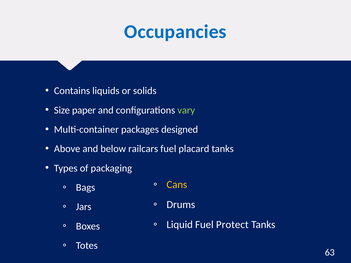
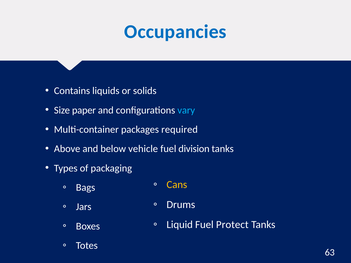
vary colour: light green -> light blue (186, 110)
designed: designed -> required (180, 130)
railcars: railcars -> vehicle (143, 149)
placard: placard -> division (194, 149)
